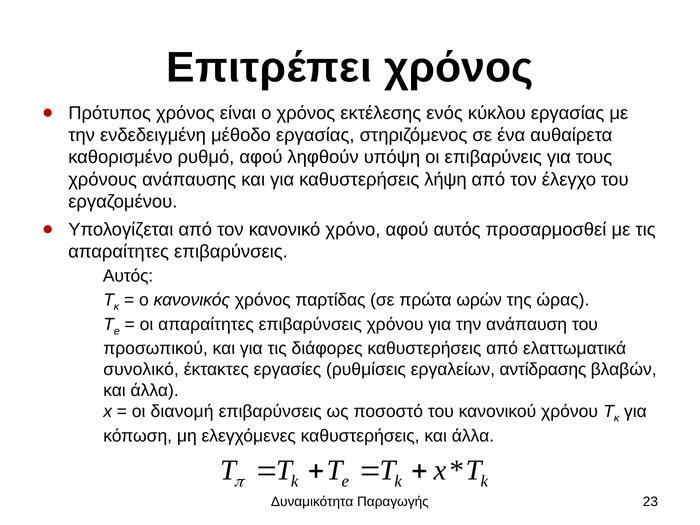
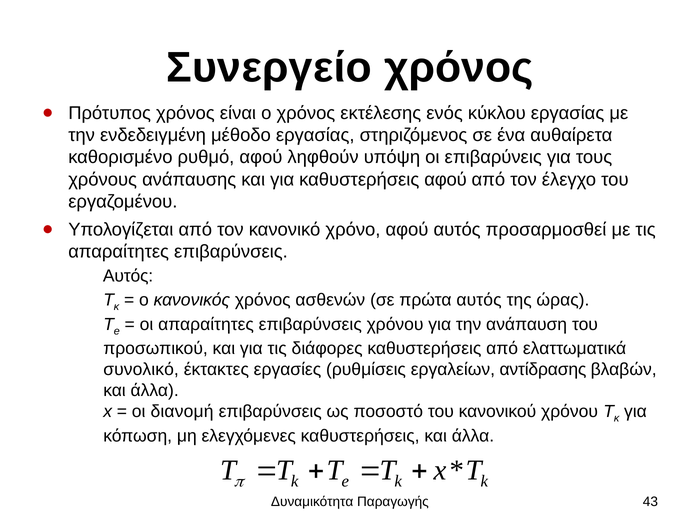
Επιτρέπει: Επιτρέπει -> Συνεργείο (269, 68)
καθυστερήσεις λήψη: λήψη -> αφού (446, 179)
παρτίδας: παρτίδας -> ασθενών (330, 300)
πρώτα ωρών: ωρών -> αυτός (479, 300)
23: 23 -> 43 (650, 502)
